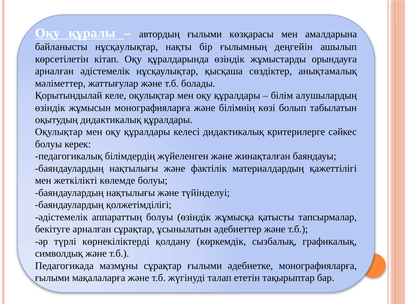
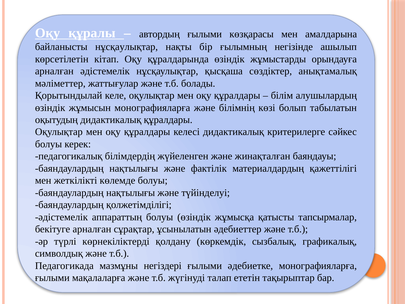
деңгейін: деңгейін -> негізінде (294, 47)
мазмұны сұрақтар: сұрақтар -> негіздері (163, 266)
